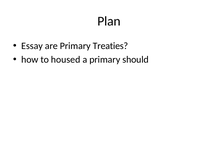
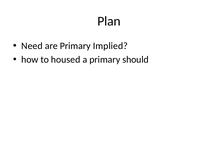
Essay: Essay -> Need (32, 46)
Treaties: Treaties -> Implied (110, 46)
